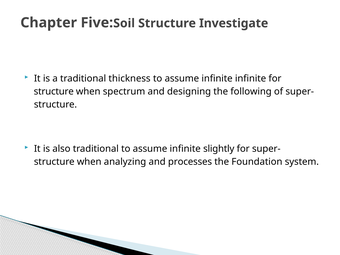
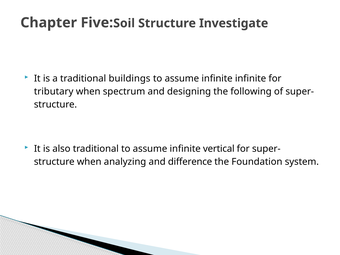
thickness: thickness -> buildings (130, 79)
structure: structure -> tributary (54, 92)
slightly: slightly -> vertical (219, 149)
processes: processes -> difference (190, 162)
